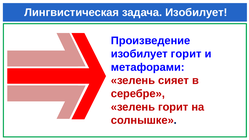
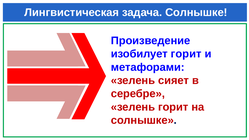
задача Изобилует: Изобилует -> Солнышке (196, 13)
